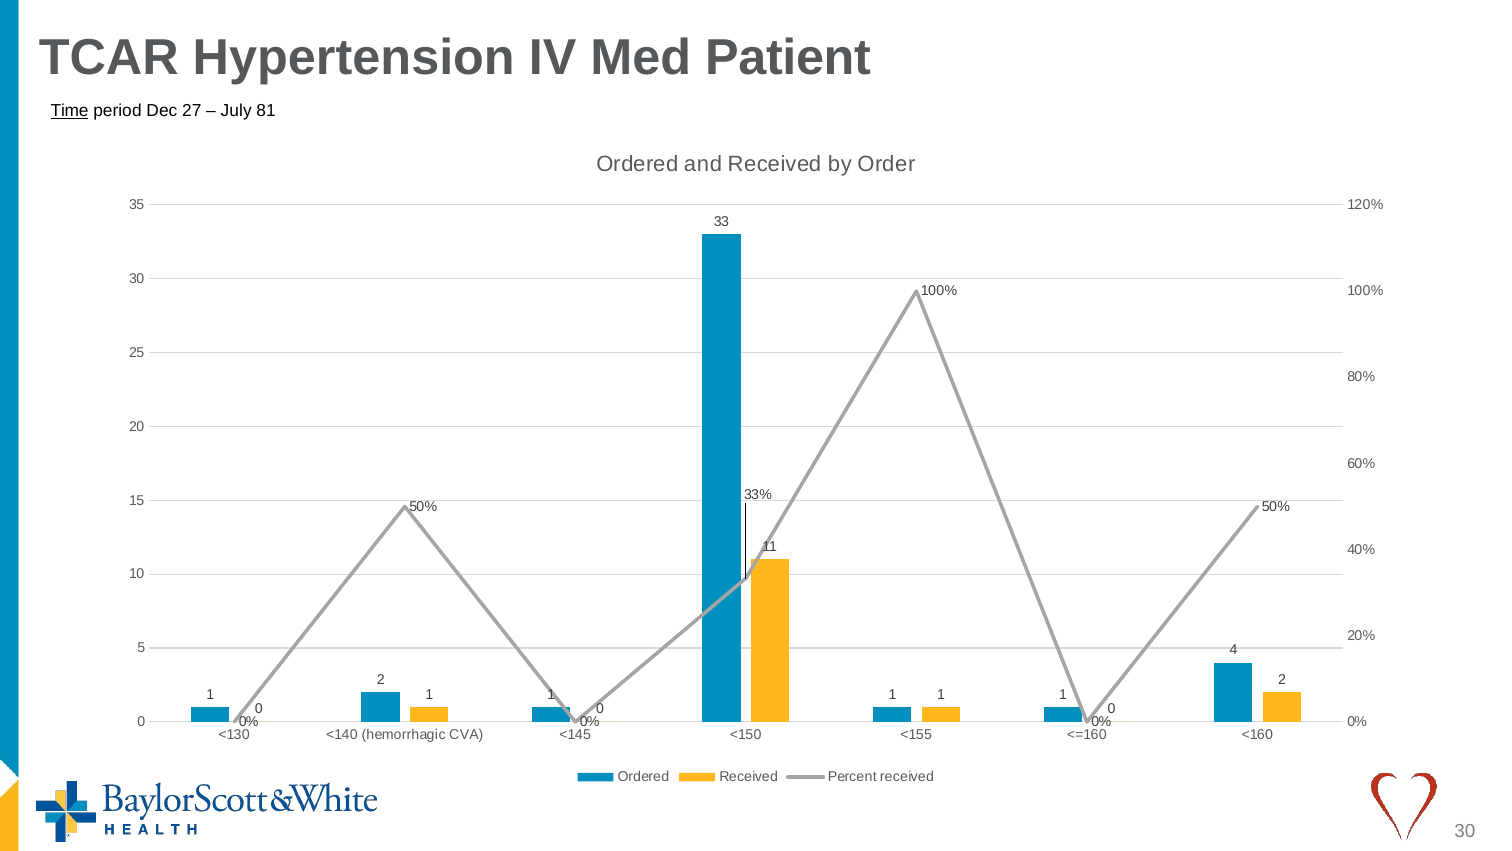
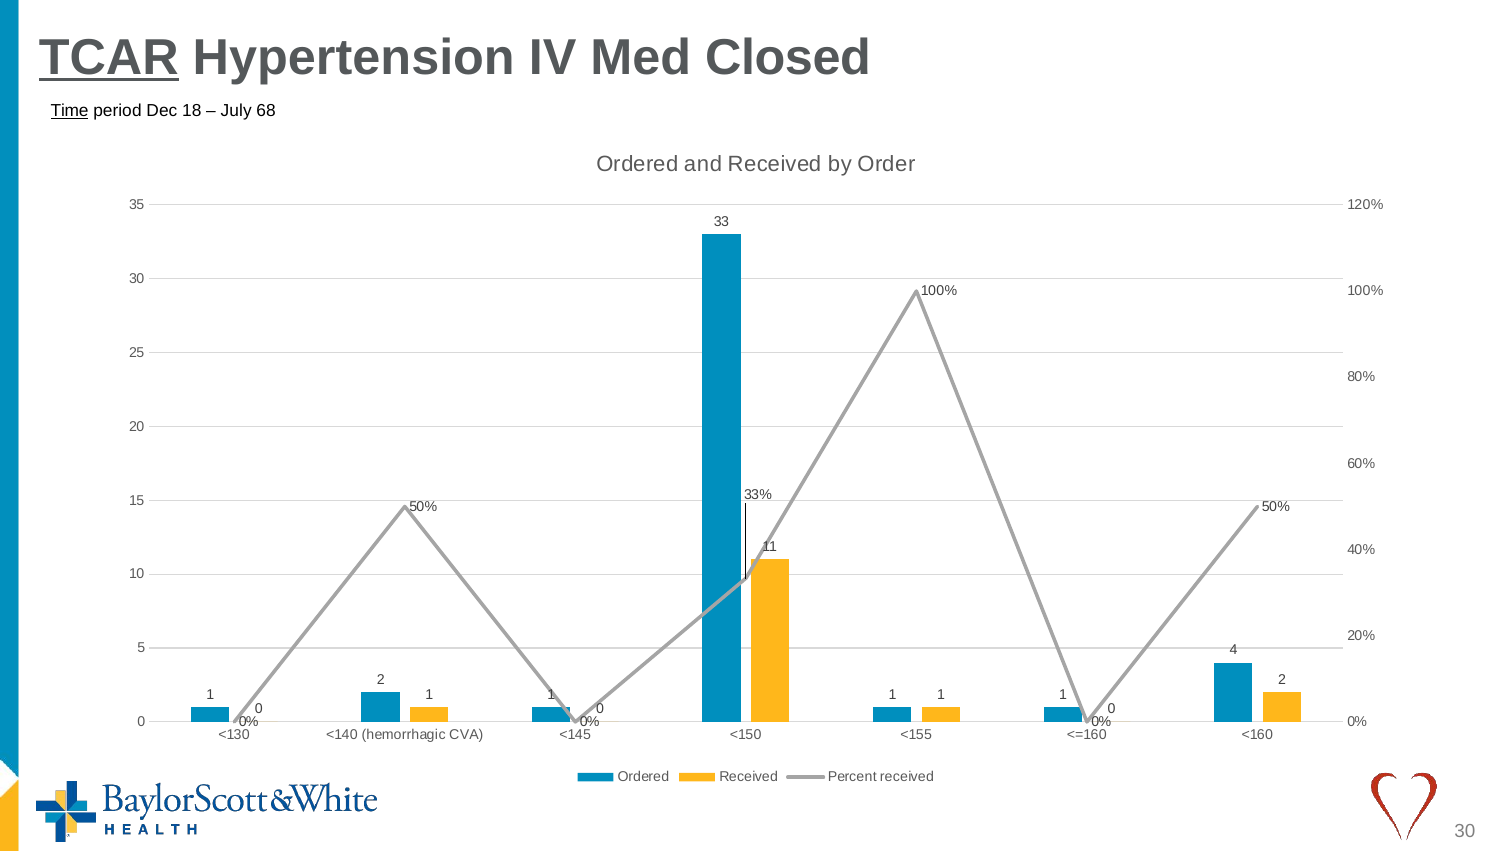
TCAR underline: none -> present (109, 58)
Patient: Patient -> Closed (788, 58)
27: 27 -> 18 (192, 111)
81: 81 -> 68 (266, 111)
